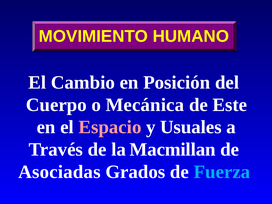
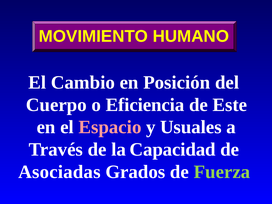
Mecánica: Mecánica -> Eficiencia (145, 105)
Macmillan: Macmillan -> Capacidad (173, 149)
Fuerza colour: light blue -> light green (222, 172)
